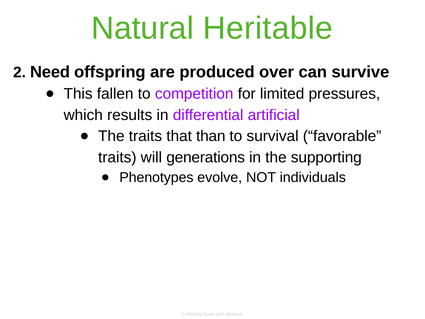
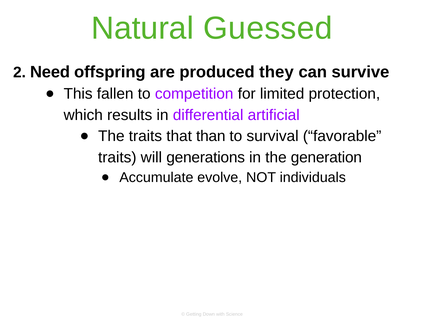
Heritable: Heritable -> Guessed (268, 28)
over: over -> they (276, 72)
pressures: pressures -> protection (344, 94)
supporting: supporting -> generation (326, 157)
Phenotypes: Phenotypes -> Accumulate (156, 177)
